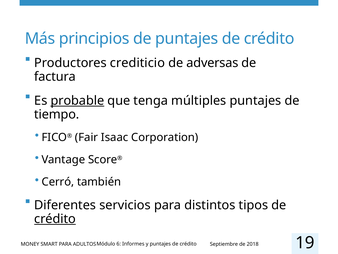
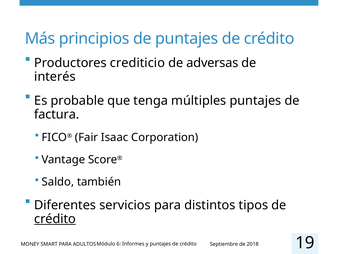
factura: factura -> interés (55, 77)
probable underline: present -> none (77, 100)
tiempo: tiempo -> factura (57, 114)
Cerró: Cerró -> Saldo (58, 182)
